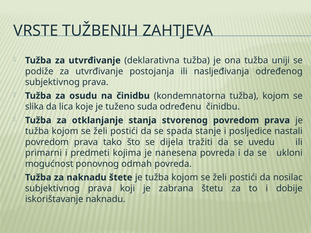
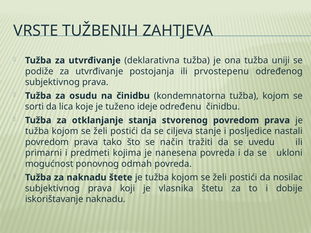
nasljeđivanja: nasljeđivanja -> prvostepenu (221, 71)
slika: slika -> sorti (34, 107)
suda: suda -> ideje (147, 107)
spada: spada -> ciljeva (180, 131)
dijela: dijela -> način (172, 142)
zabrana: zabrana -> vlasnika (176, 189)
